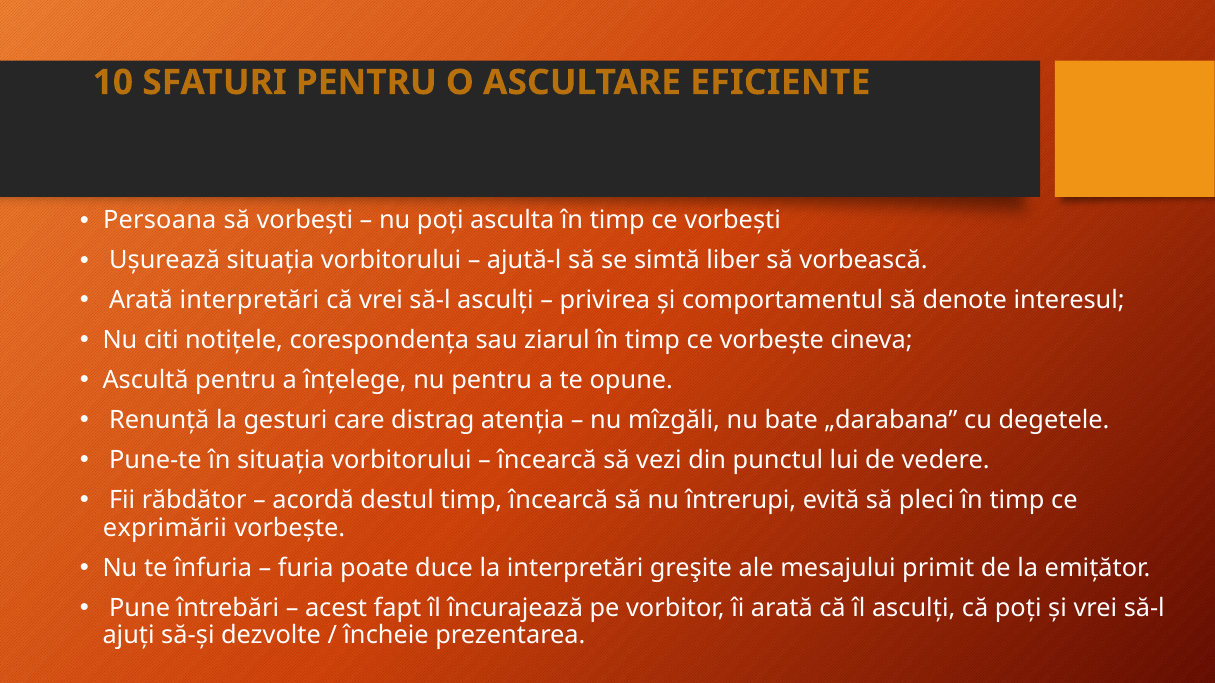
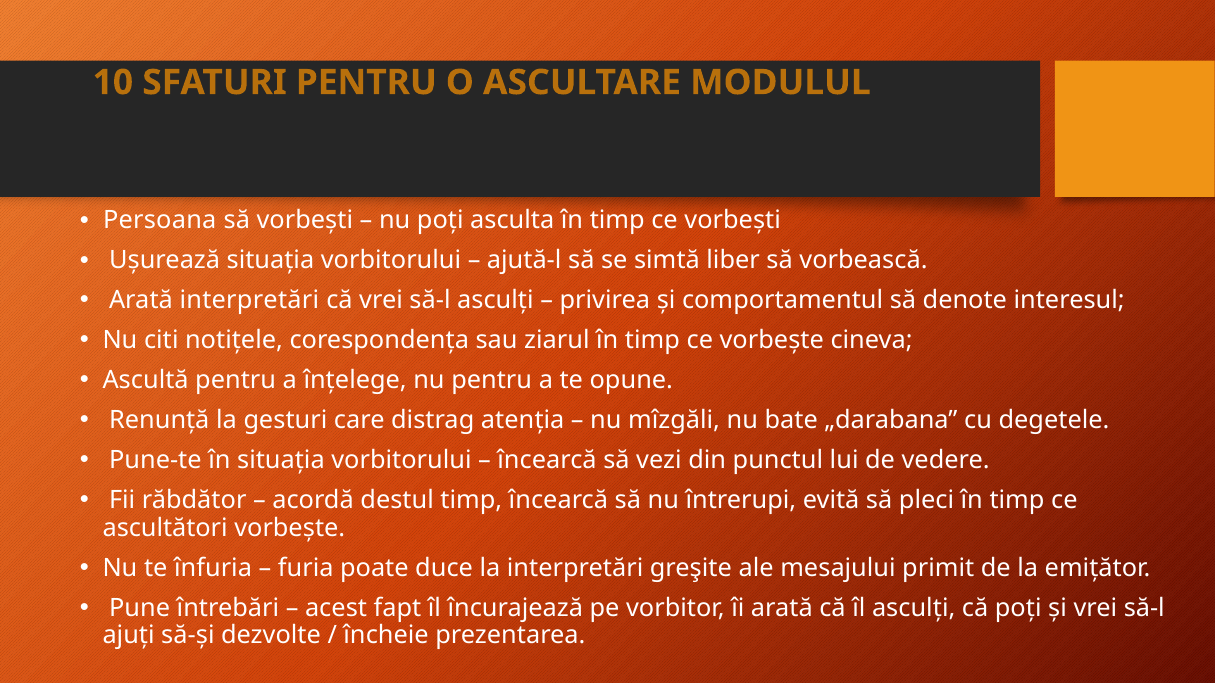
EFICIENTE: EFICIENTE -> MODULUL (780, 83)
exprimării: exprimării -> ascultători (165, 528)
